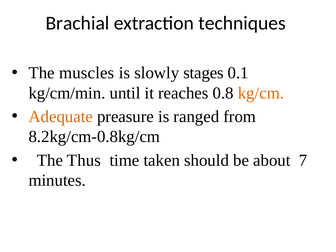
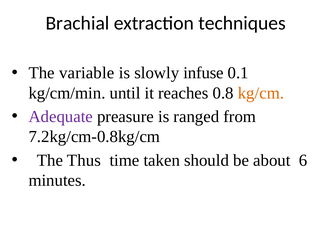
muscles: muscles -> variable (87, 73)
stages: stages -> infuse (203, 73)
Adequate colour: orange -> purple (61, 117)
8.2kg/cm-0.8kg/cm: 8.2kg/cm-0.8kg/cm -> 7.2kg/cm-0.8kg/cm (94, 137)
7: 7 -> 6 (303, 160)
